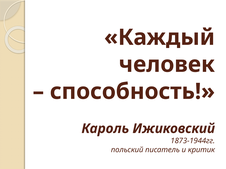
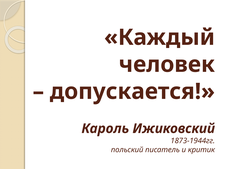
способность: способность -> допускается (132, 92)
